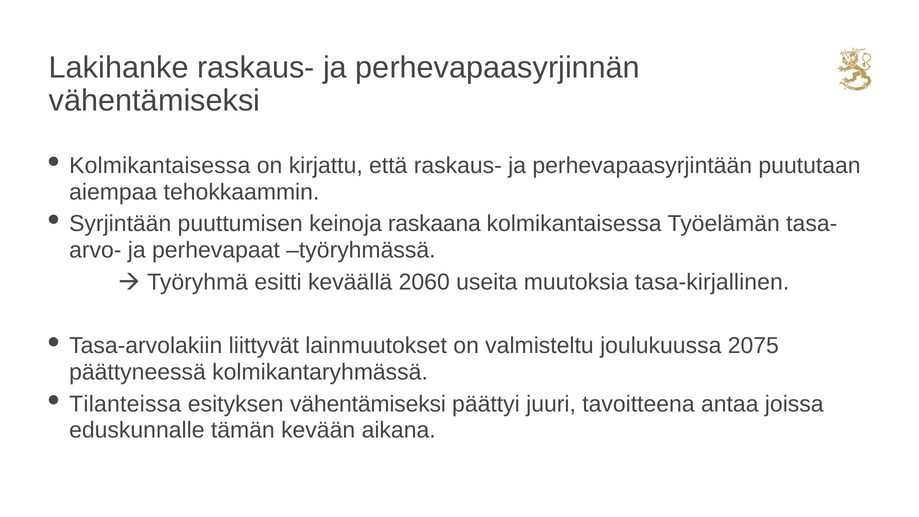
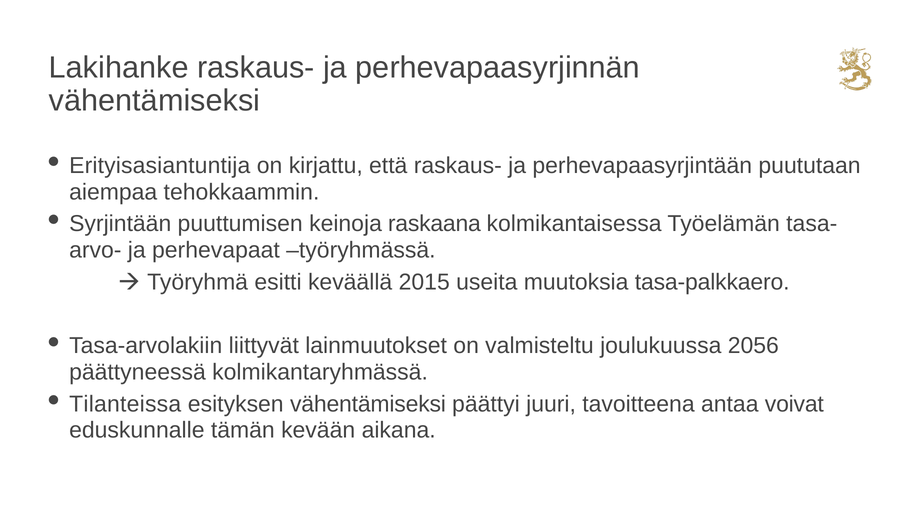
Kolmikantaisessa: Kolmikantaisessa -> Erityisasiantuntija (160, 166)
2060: 2060 -> 2015 (424, 282)
tasa-kirjallinen: tasa-kirjallinen -> tasa-palkkaero (712, 282)
2075: 2075 -> 2056 (753, 346)
joissa: joissa -> voivat (794, 404)
